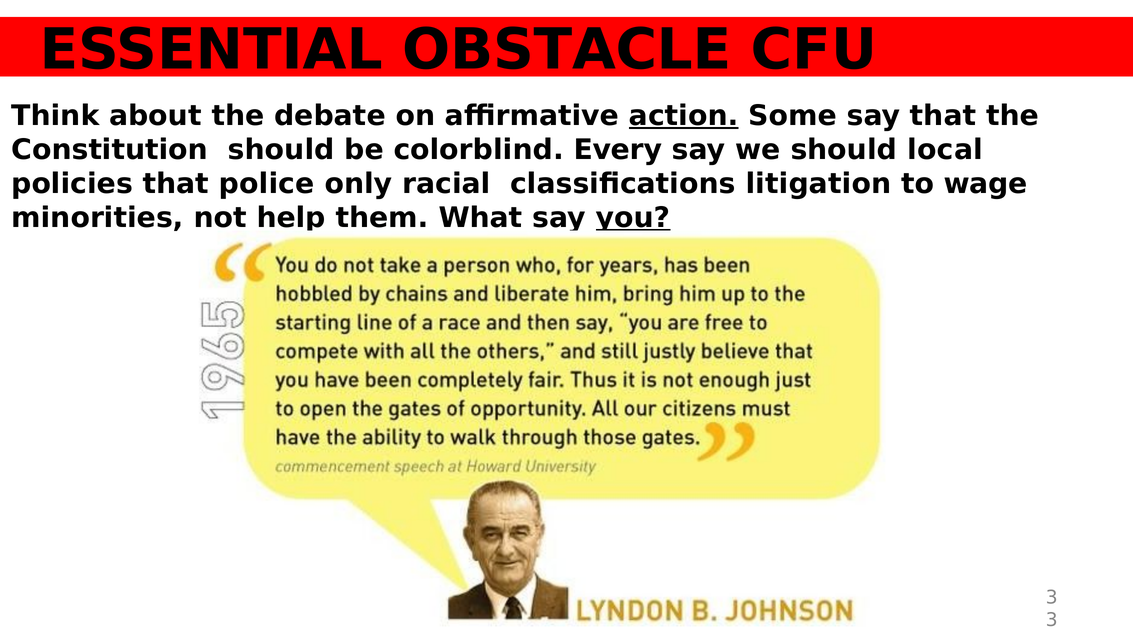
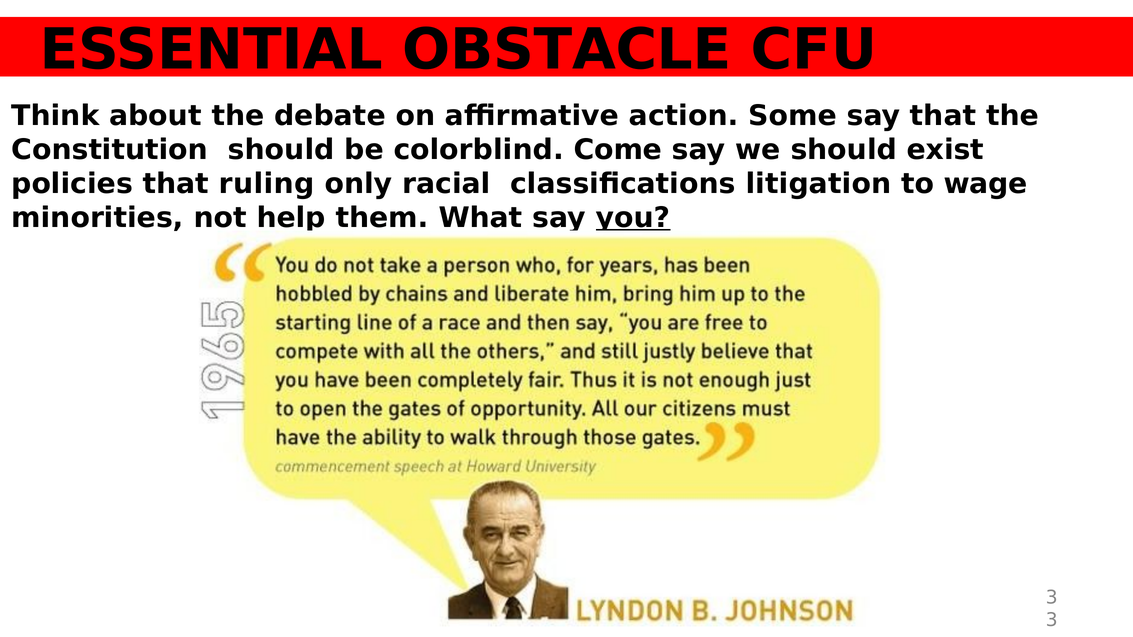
action underline: present -> none (684, 116)
Every: Every -> Come (618, 150)
local: local -> exist (945, 150)
police: police -> ruling (267, 184)
